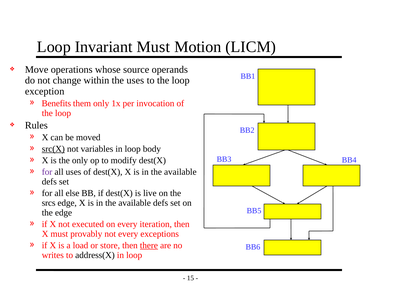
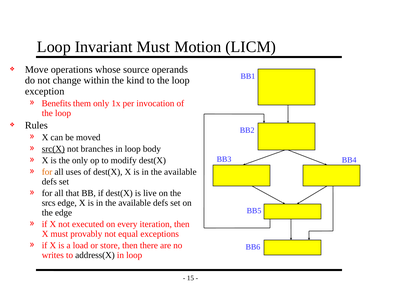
the uses: uses -> kind (135, 80)
variables: variables -> branches (97, 149)
for colour: purple -> orange (47, 172)
else: else -> that (72, 193)
not every: every -> equal (128, 234)
there underline: present -> none (149, 245)
